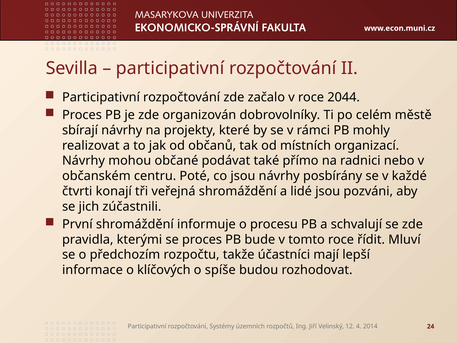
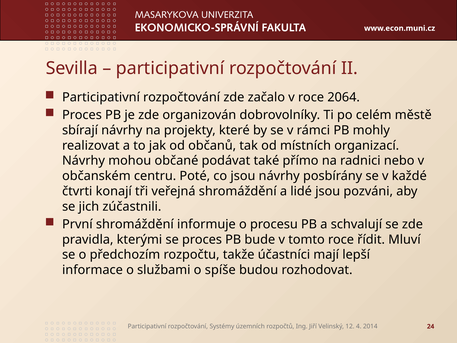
2044: 2044 -> 2064 (344, 97)
klíčových: klíčových -> službami (164, 270)
